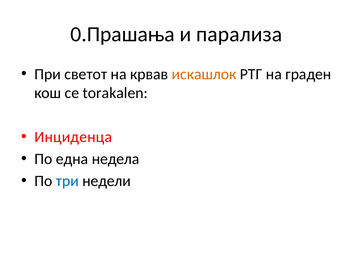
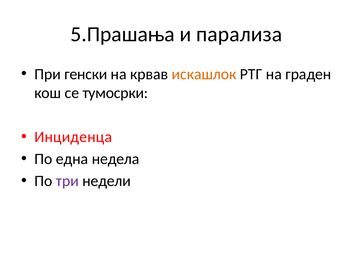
0.Прашања: 0.Прашања -> 5.Прашања (123, 34)
светот: светот -> генски (86, 74)
torakalen: torakalen -> тумосрки (115, 93)
три colour: blue -> purple (67, 181)
